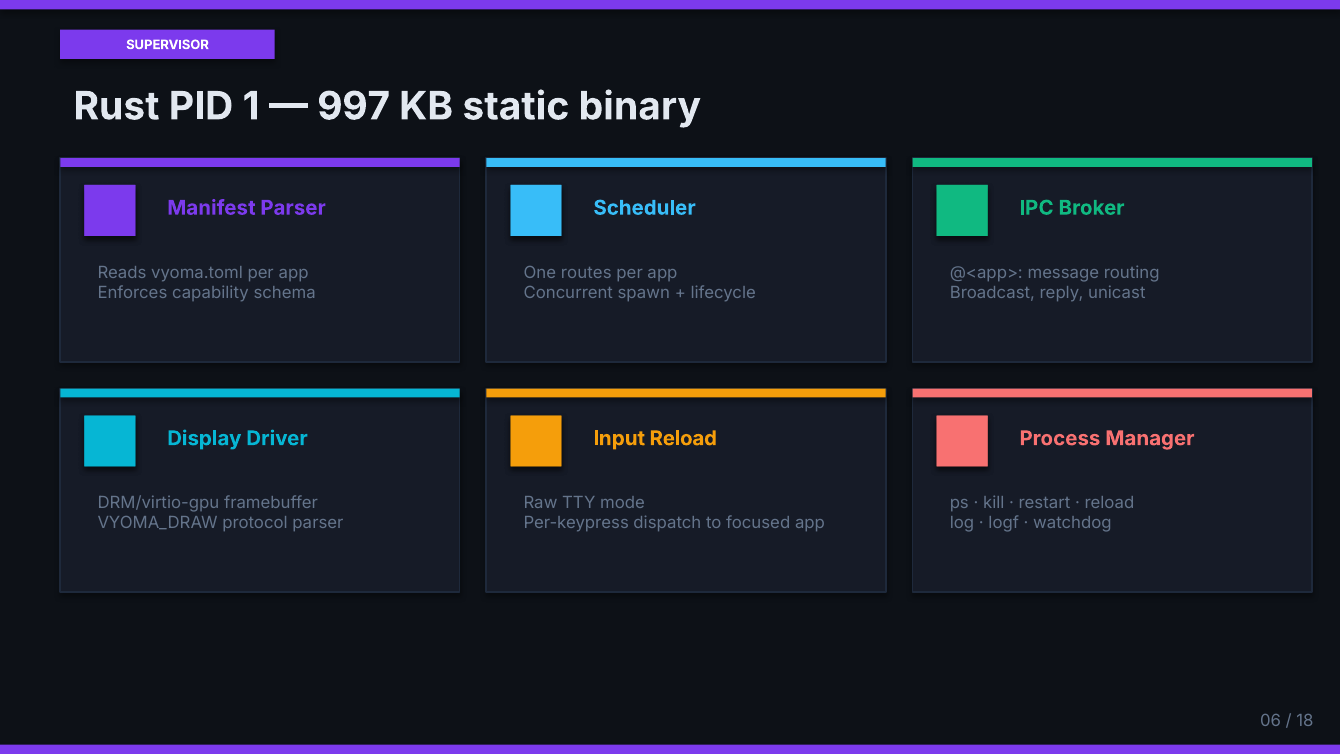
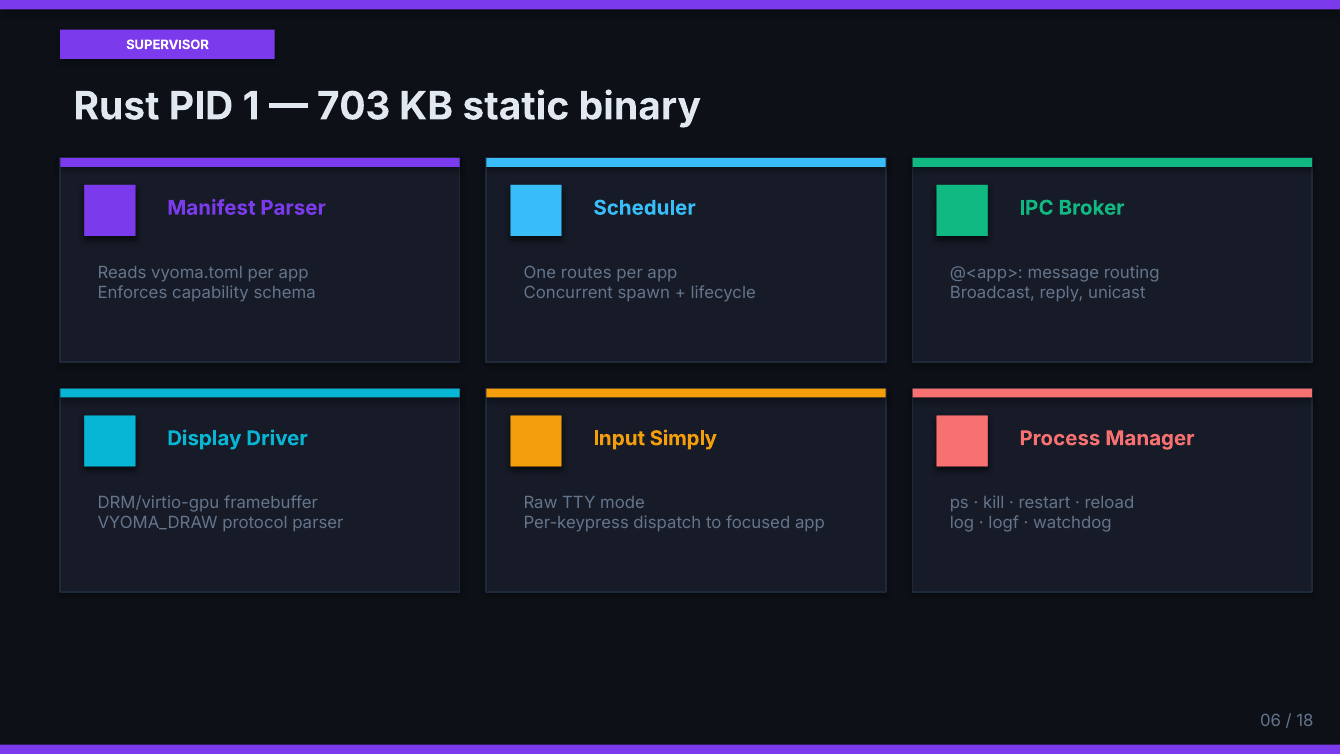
997: 997 -> 703 (354, 106)
Input Reload: Reload -> Simply (683, 438)
